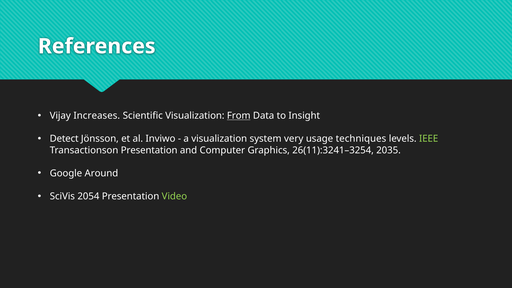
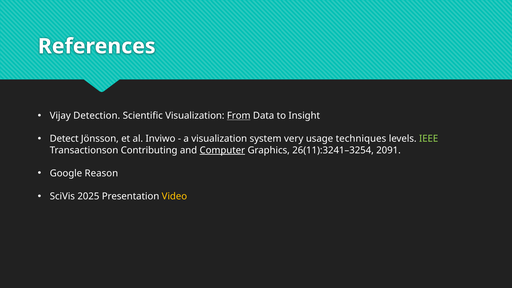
Increases: Increases -> Detection (97, 116)
Transactionson Presentation: Presentation -> Contributing (149, 150)
Computer underline: none -> present (222, 150)
2035: 2035 -> 2091 (389, 150)
Around: Around -> Reason (101, 173)
2054: 2054 -> 2025 (88, 196)
Video colour: light green -> yellow (174, 196)
